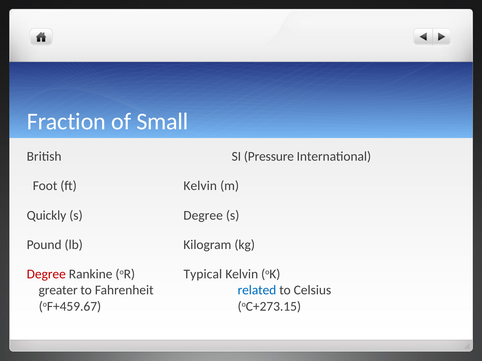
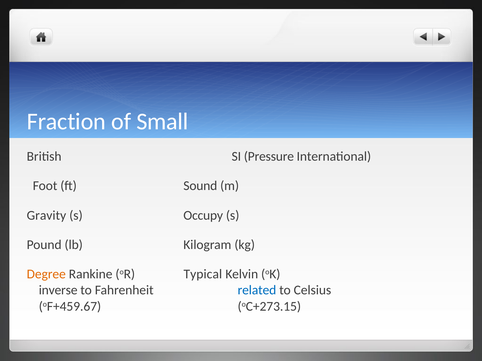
ft Kelvin: Kelvin -> Sound (200, 186)
Quickly: Quickly -> Gravity (46, 216)
s Degree: Degree -> Occupy (203, 216)
Degree colour: red -> orange (46, 275)
greater: greater -> inverse (58, 291)
